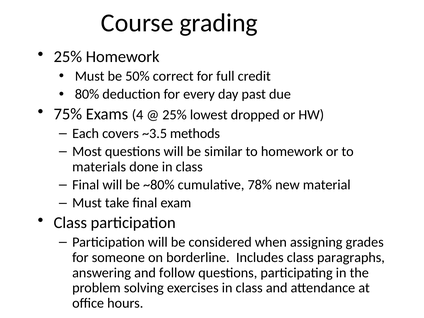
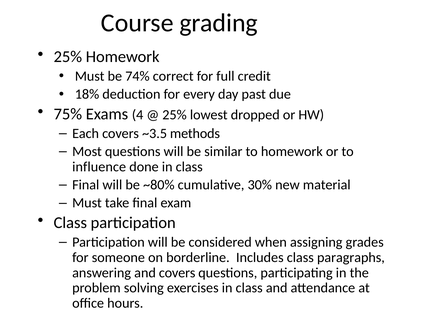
50%: 50% -> 74% (137, 76)
80%: 80% -> 18% (87, 94)
materials: materials -> influence (99, 167)
78%: 78% -> 30% (260, 185)
and follow: follow -> covers (177, 273)
